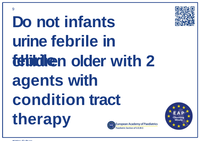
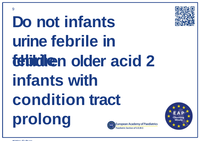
older with: with -> acid (126, 61)
agents: agents -> infants (38, 81)
therapy: therapy -> prolong (42, 120)
